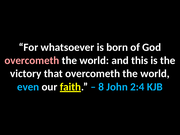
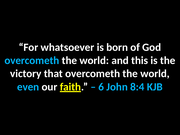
overcometh colour: pink -> light blue (32, 60)
8: 8 -> 6 (101, 87)
2:4: 2:4 -> 8:4 (137, 87)
